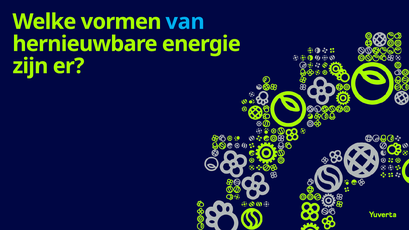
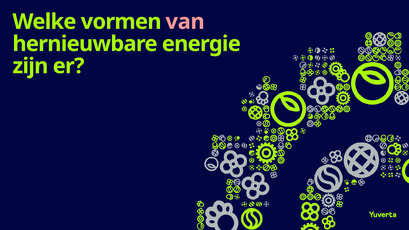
van colour: light blue -> pink (185, 22)
